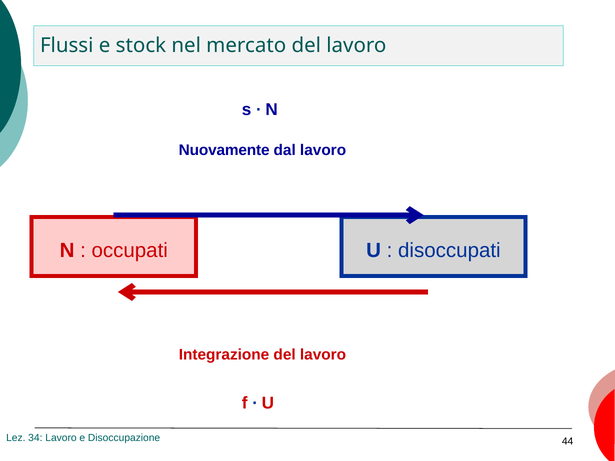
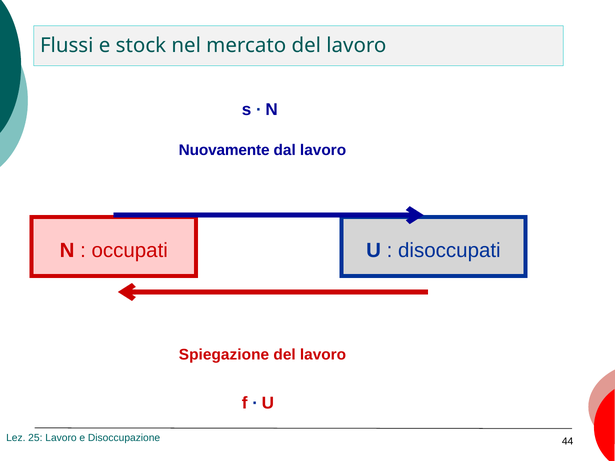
Integrazione: Integrazione -> Spiegazione (224, 355)
34: 34 -> 25 (35, 438)
